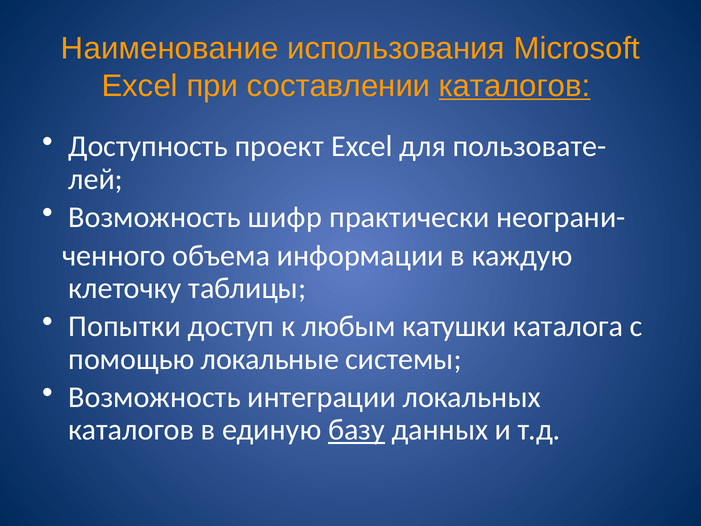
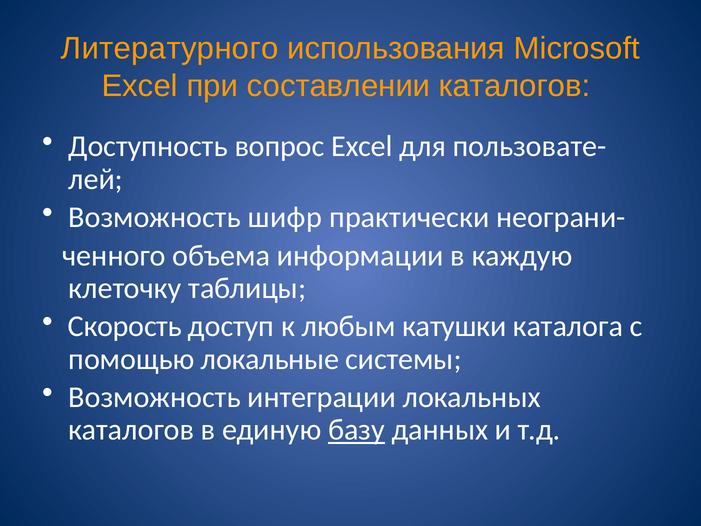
Наименование: Наименование -> Литературного (170, 48)
каталогов underline: present -> none (515, 86)
проект: проект -> вопрос (279, 146)
Попытки: Попытки -> Скорость (125, 326)
